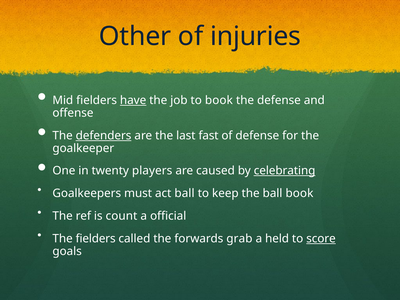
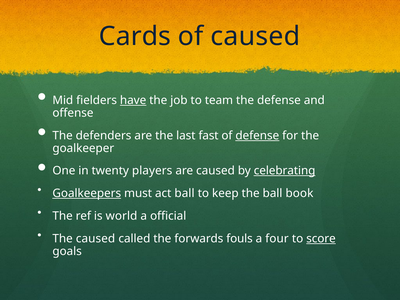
Other: Other -> Cards (135, 36)
of injuries: injuries -> caused (255, 36)
to book: book -> team (219, 100)
defenders underline: present -> none (104, 136)
defense underline: none -> present (257, 136)
Goalkeepers underline: none -> present (87, 193)
count: count -> world (121, 216)
The fielders: fielders -> caused (95, 239)
grab: grab -> fouls (240, 239)
held: held -> four (277, 239)
